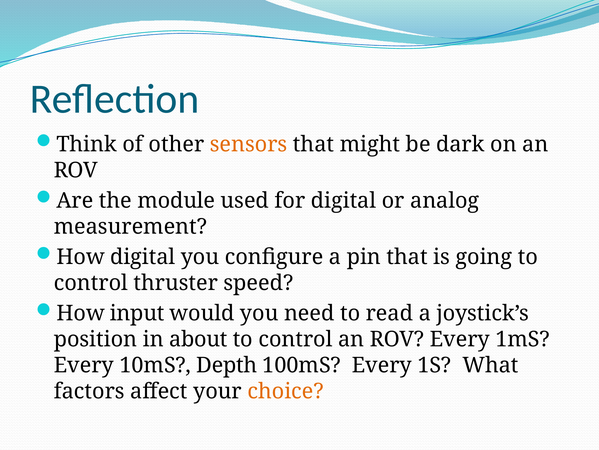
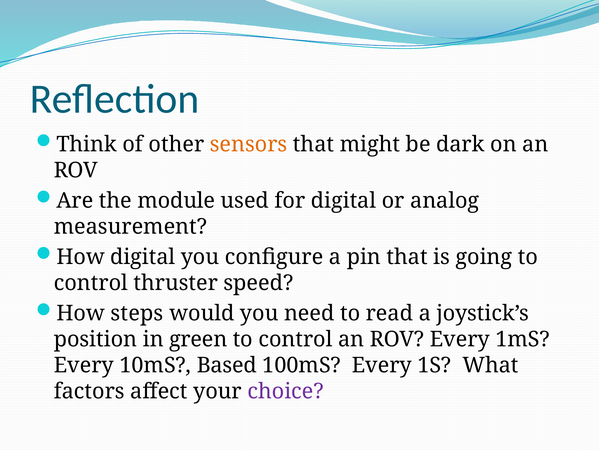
input: input -> steps (137, 313)
about: about -> green (198, 339)
Depth: Depth -> Based (227, 365)
choice colour: orange -> purple (286, 391)
